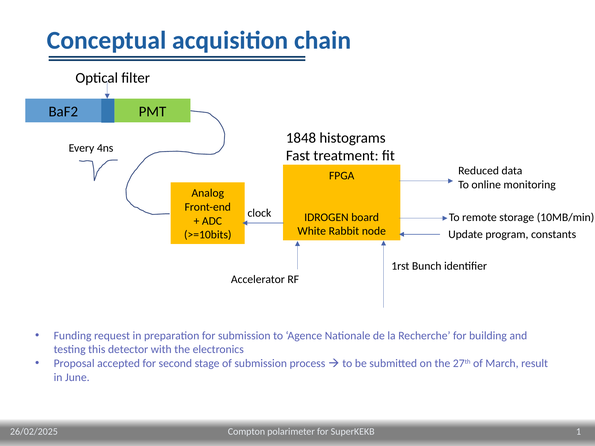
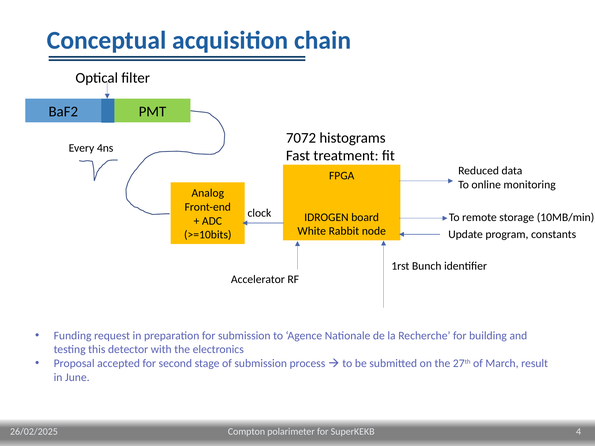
1848: 1848 -> 7072 (301, 138)
1: 1 -> 4 (579, 432)
